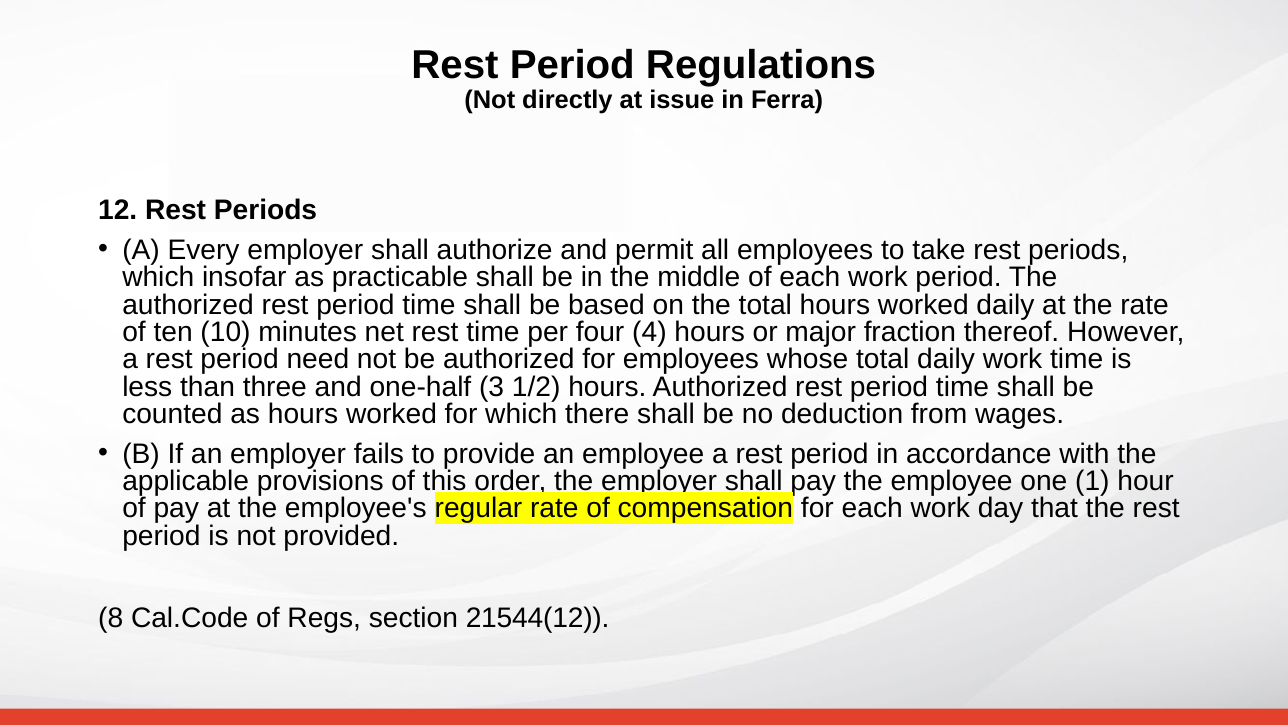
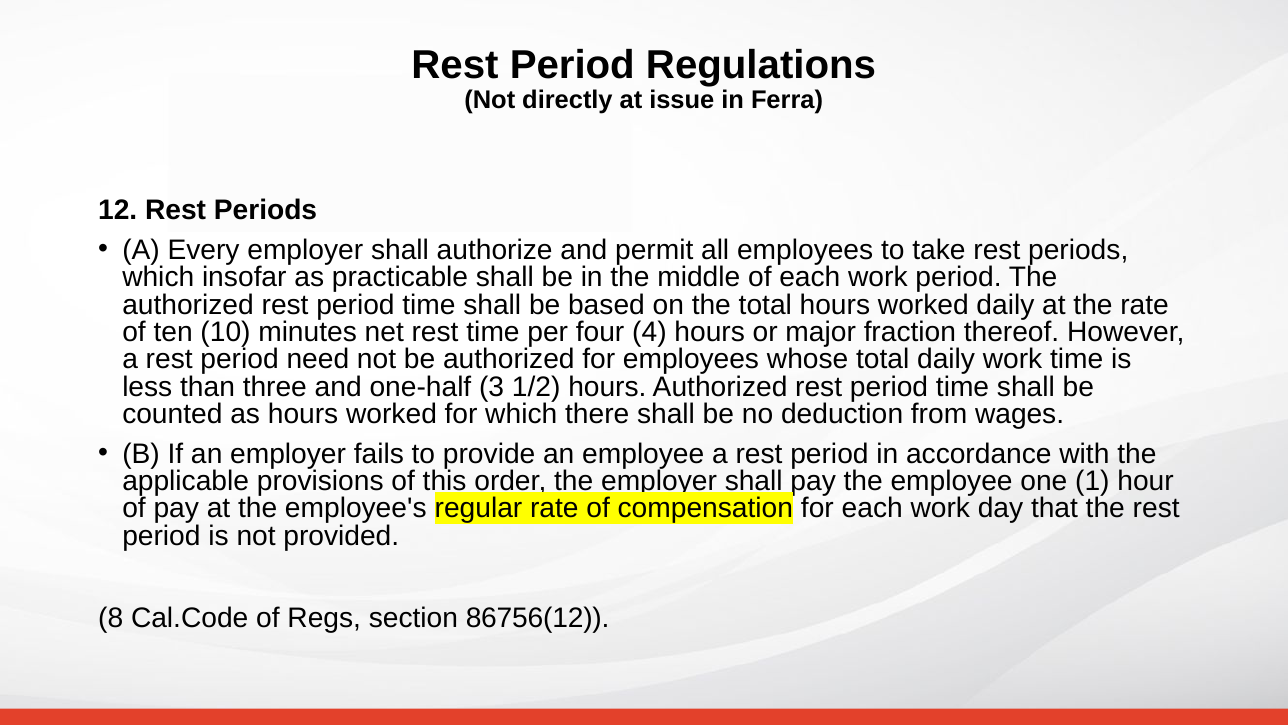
21544(12: 21544(12 -> 86756(12 (538, 618)
